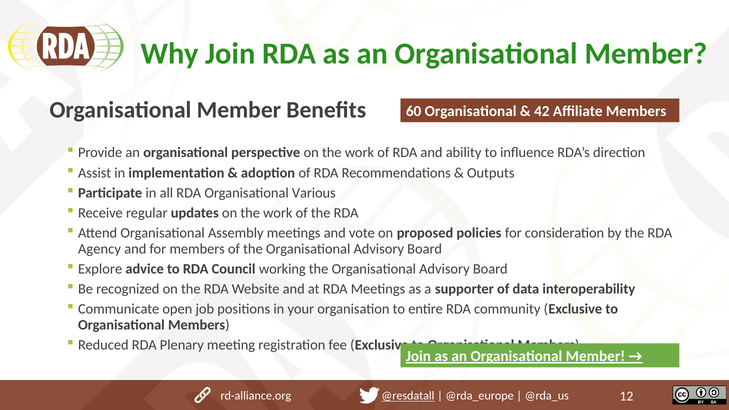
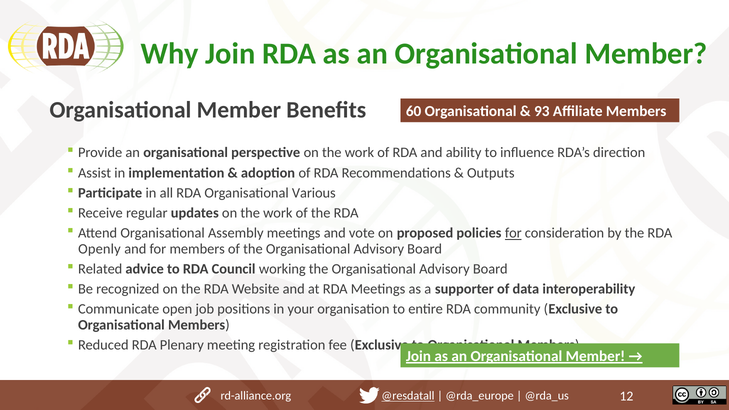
42: 42 -> 93 (542, 112)
for underline: none -> present (513, 233)
Agency: Agency -> Openly (99, 249)
Explore: Explore -> Related (100, 269)
